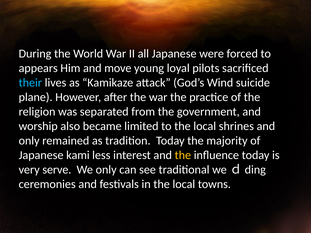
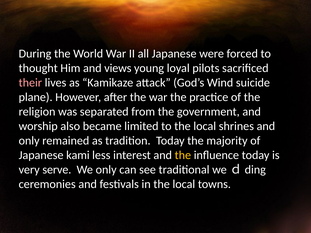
appears: appears -> thought (38, 68)
move: move -> views (118, 68)
their colour: light blue -> pink (30, 83)
